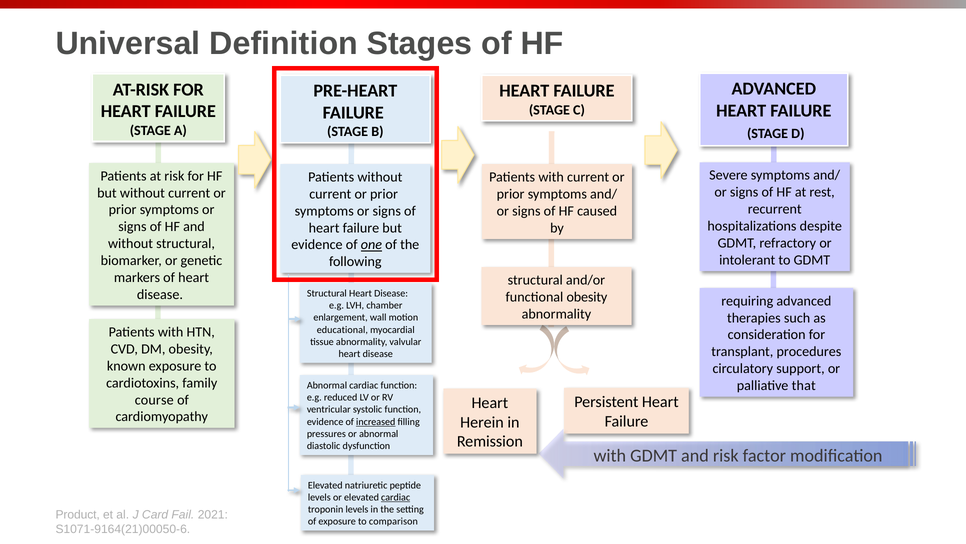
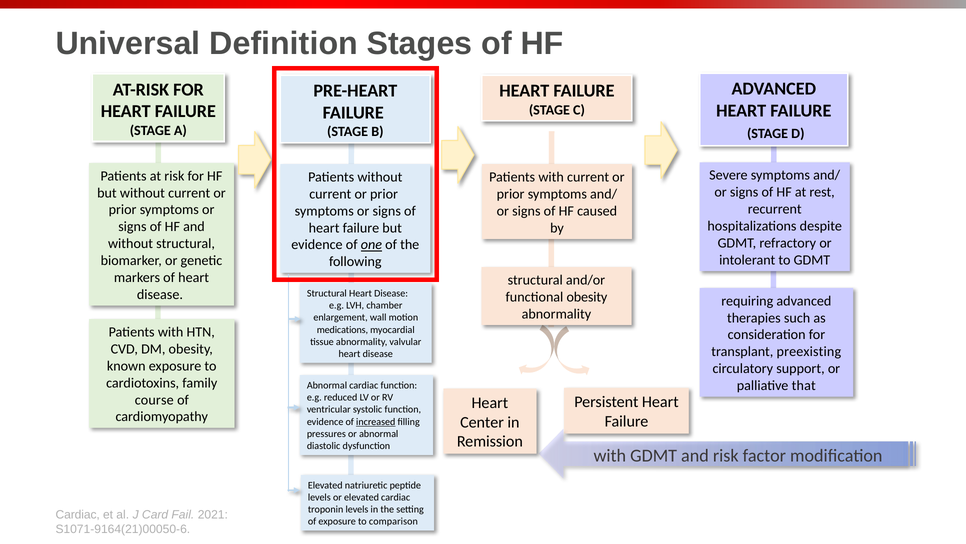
educational: educational -> medications (342, 329)
procedures: procedures -> preexisting (809, 351)
Herein: Herein -> Center (482, 422)
cardiac underline: present -> none (396, 497)
Product: Product -> Cardiac (78, 514)
